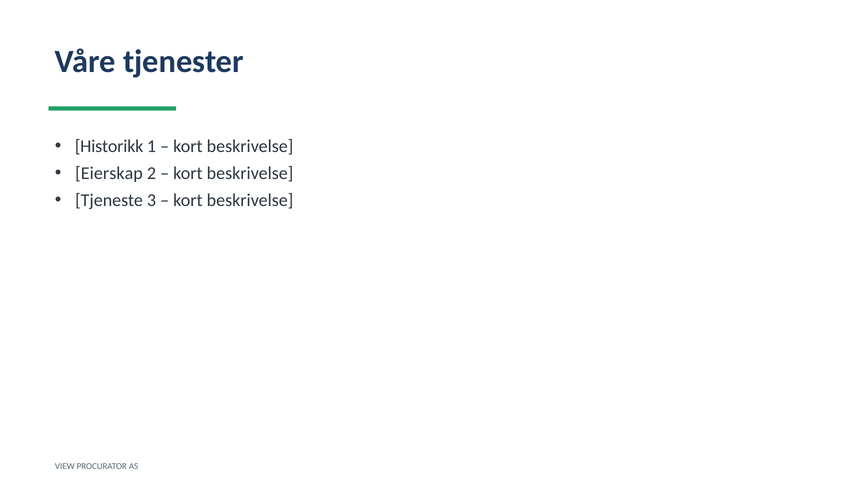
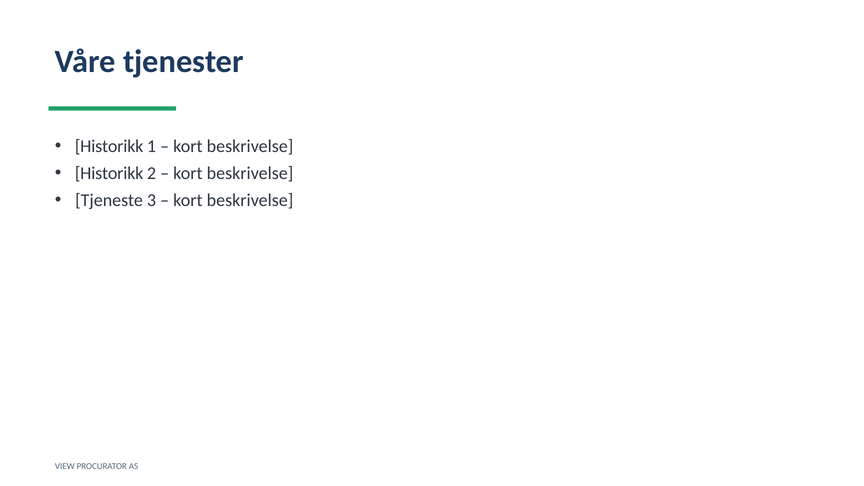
Eierskap: Eierskap -> Historikk (109, 173)
